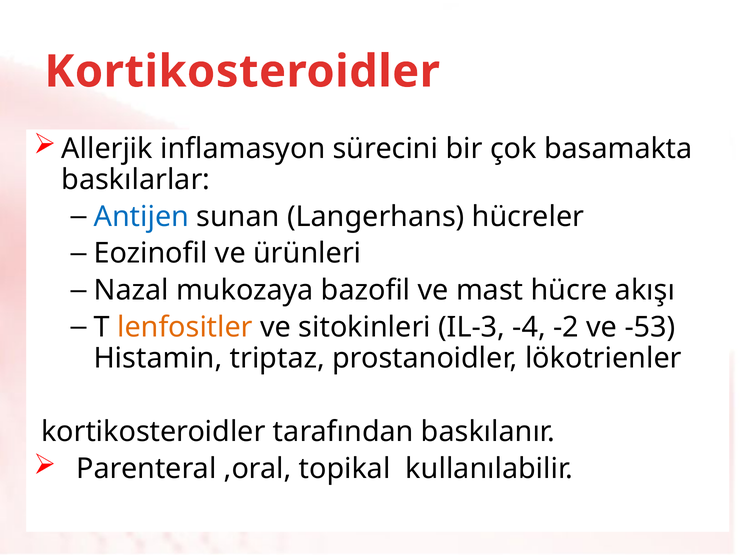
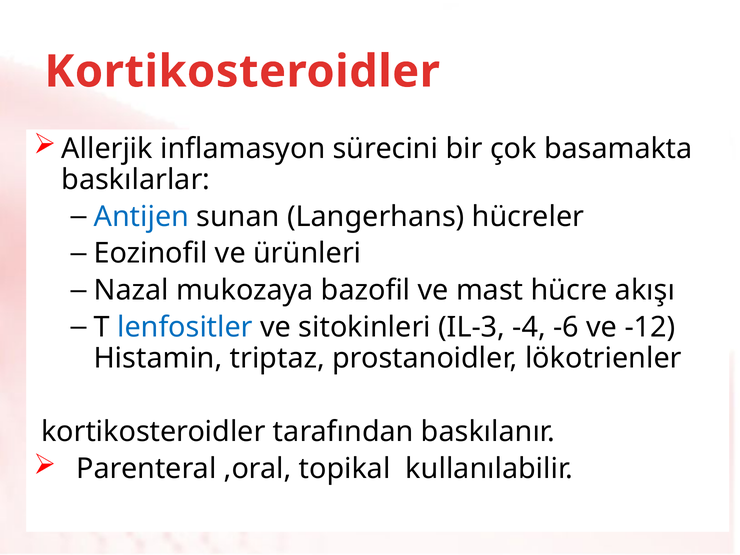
lenfositler colour: orange -> blue (185, 327)
-2: -2 -> -6 (566, 327)
-53: -53 -> -12 (650, 327)
